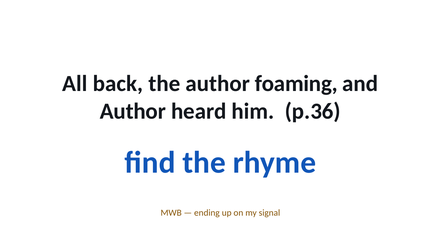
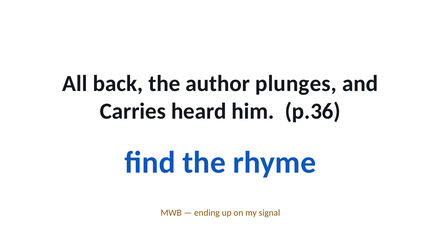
foaming: foaming -> plunges (296, 84)
Author: Author -> Carries (133, 111)
